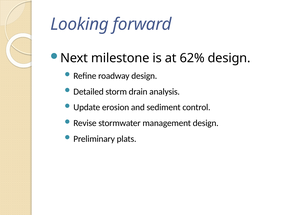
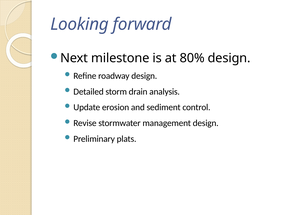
62%: 62% -> 80% (192, 58)
